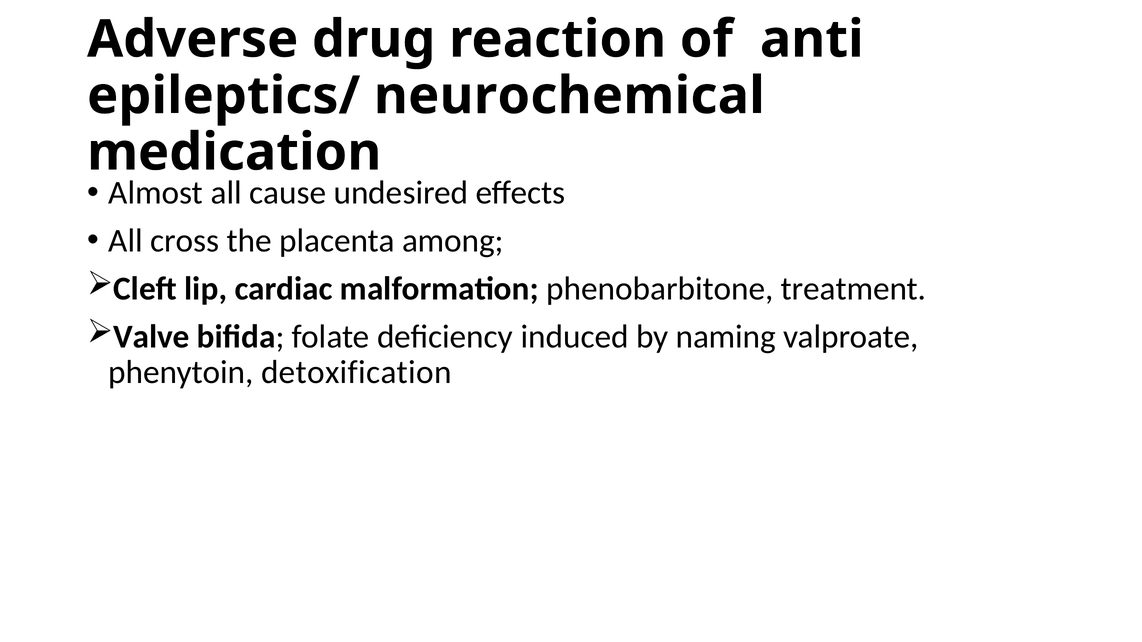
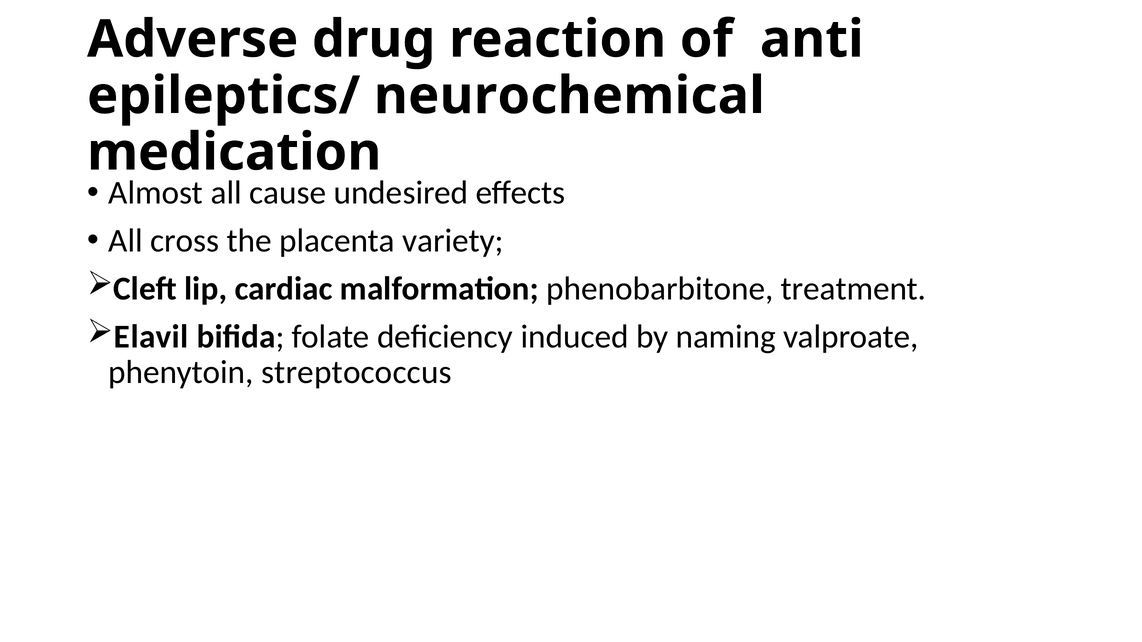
among: among -> variety (453, 241)
Valve: Valve -> Elavil (151, 337)
detoxification: detoxification -> streptococcus (356, 373)
